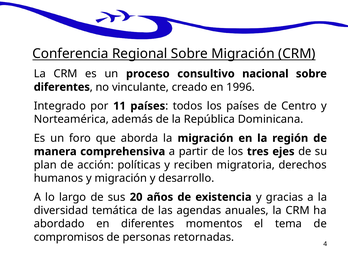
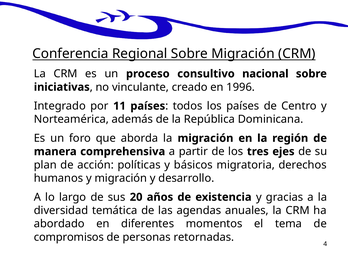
diferentes: diferentes -> iniciativas (62, 87)
reciben: reciben -> básicos (193, 165)
